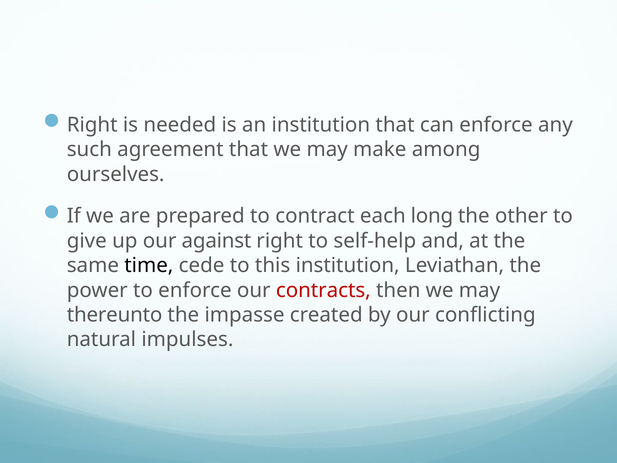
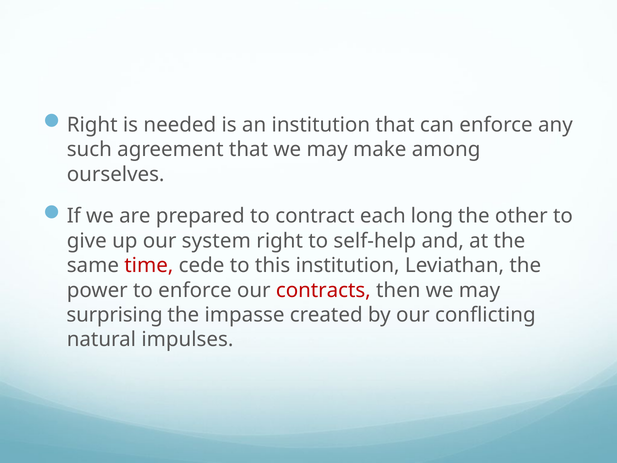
against: against -> system (216, 241)
time colour: black -> red (149, 265)
thereunto: thereunto -> surprising (115, 315)
